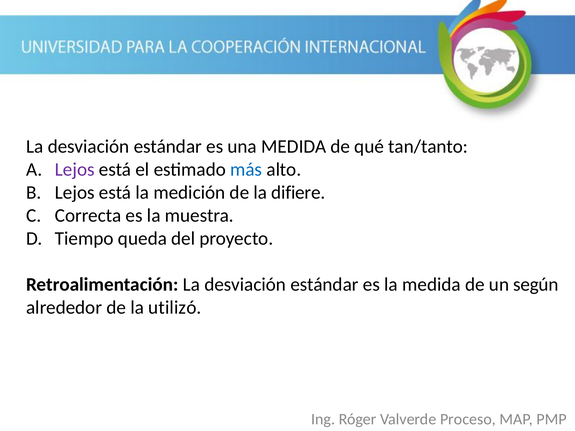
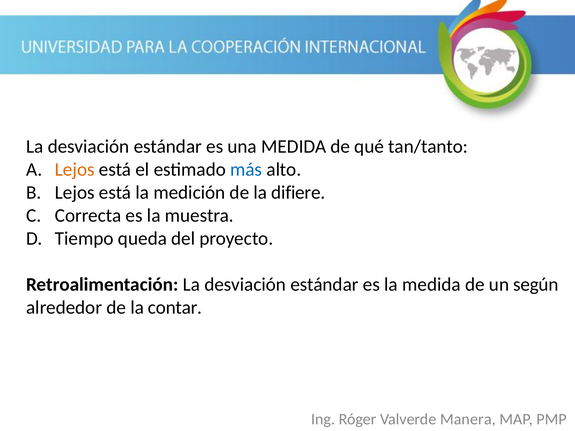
Lejos colour: purple -> orange (75, 170)
utilizó: utilizó -> contar (175, 308)
Proceso: Proceso -> Manera (468, 419)
